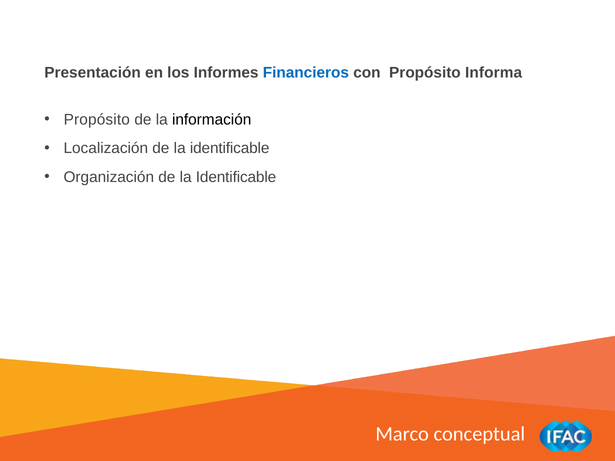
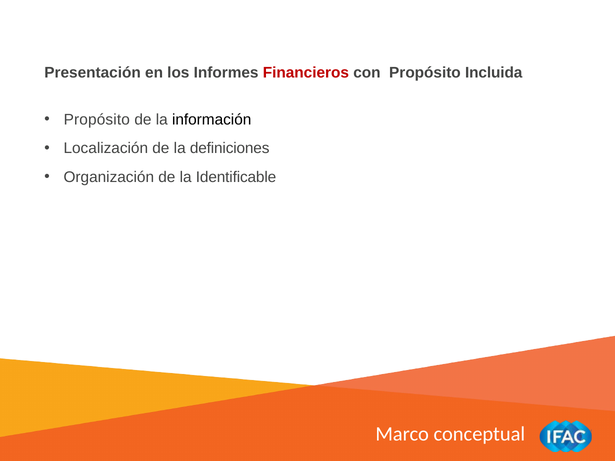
Financieros colour: blue -> red (306, 73)
Informa: Informa -> Incluida (494, 73)
Localización de la identificable: identificable -> definiciones (230, 148)
